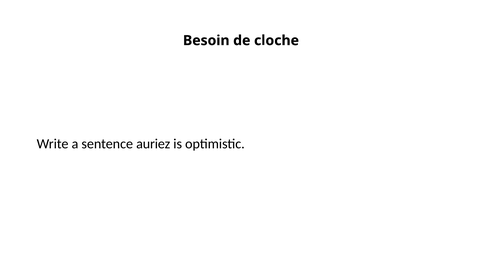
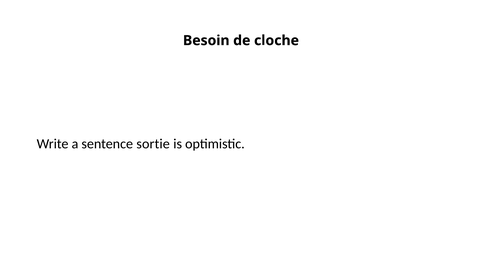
auriez: auriez -> sortie (153, 144)
